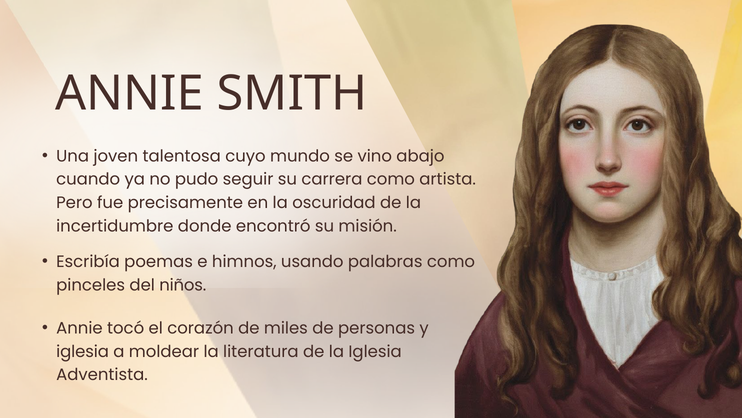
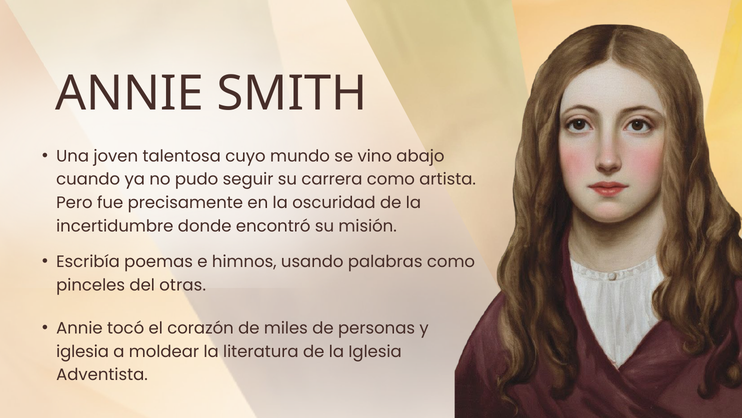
niños: niños -> otras (183, 285)
